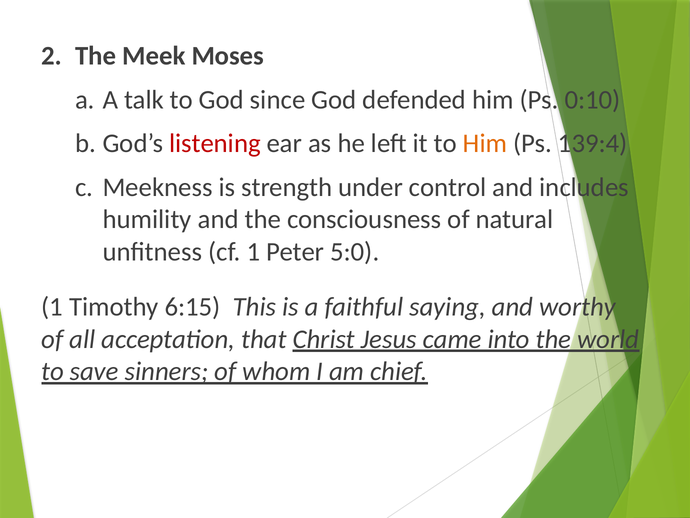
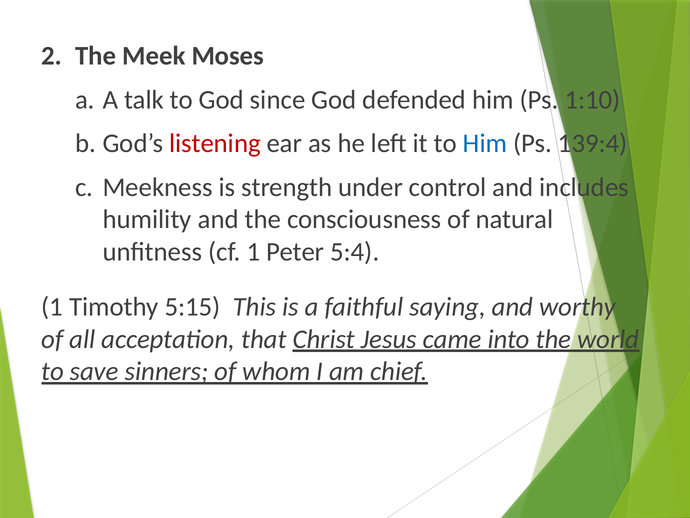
0:10: 0:10 -> 1:10 (593, 100)
Him colour: orange -> blue (485, 143)
5:0: 5:0 -> 5:4 (355, 251)
6:15: 6:15 -> 5:15 (193, 307)
